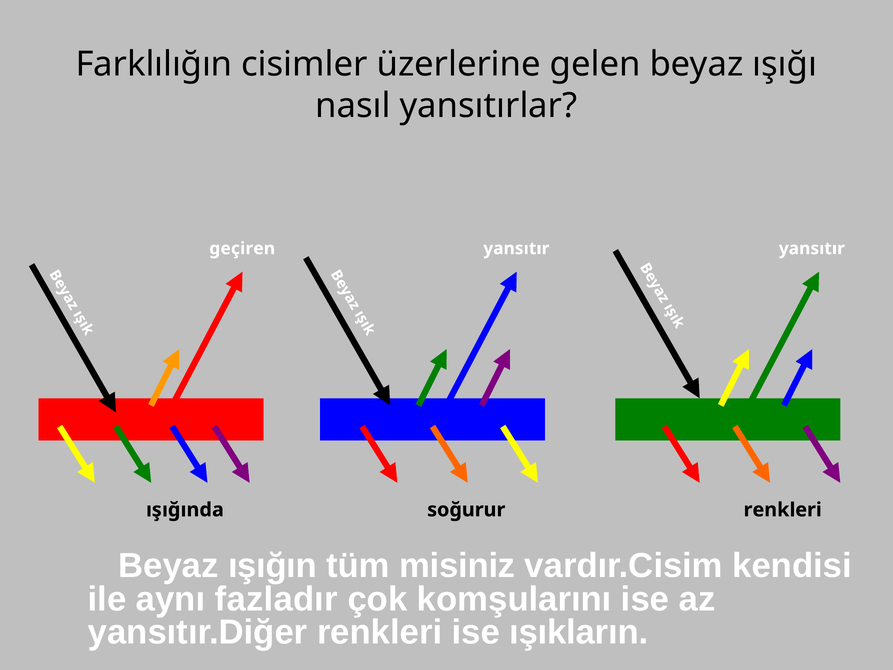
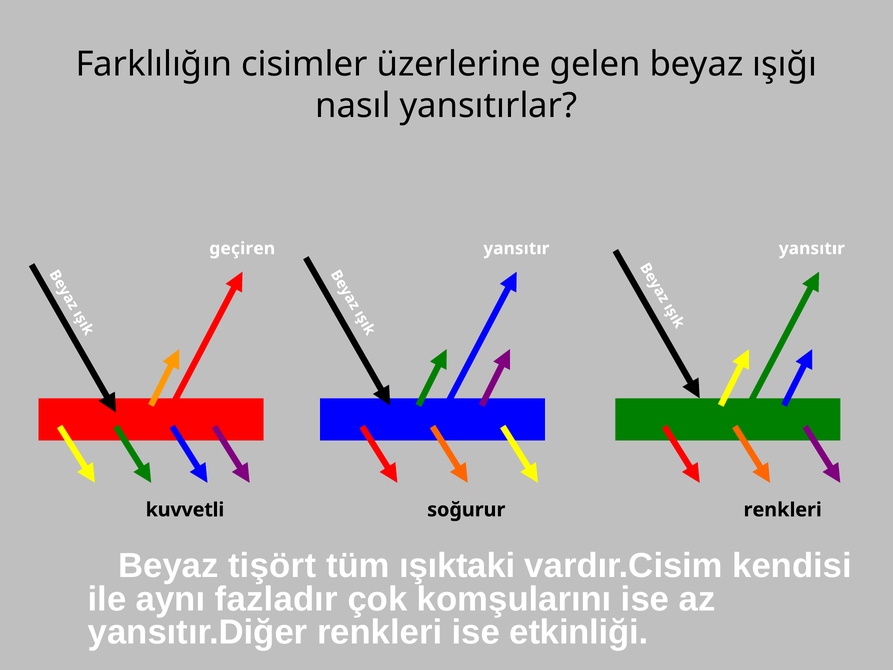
ışığında: ışığında -> kuvvetli (185, 510)
ışığın: ışığın -> tişört (272, 565)
misiniz: misiniz -> ışıktaki (457, 565)
ışıkların: ışıkların -> etkinliği (579, 632)
